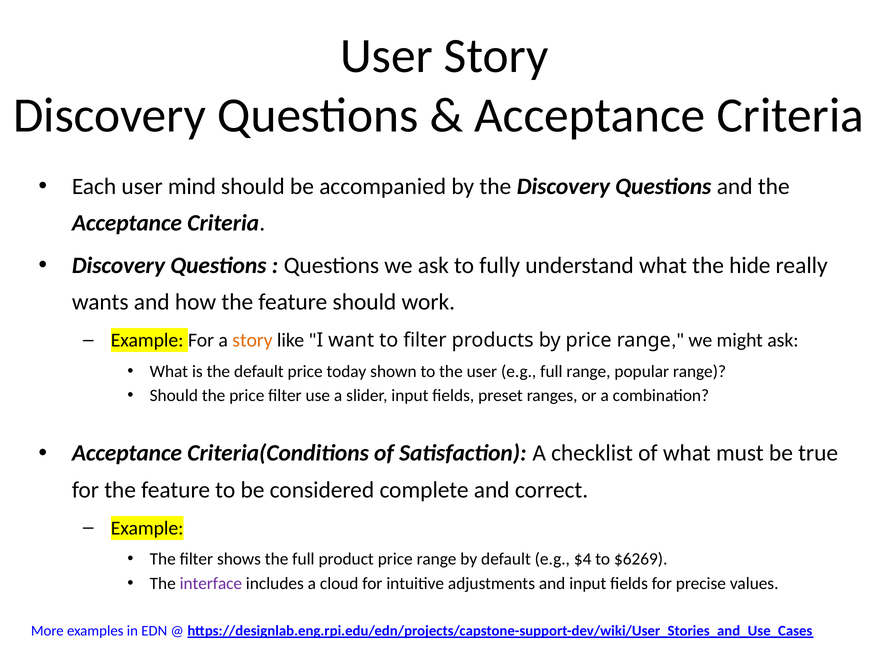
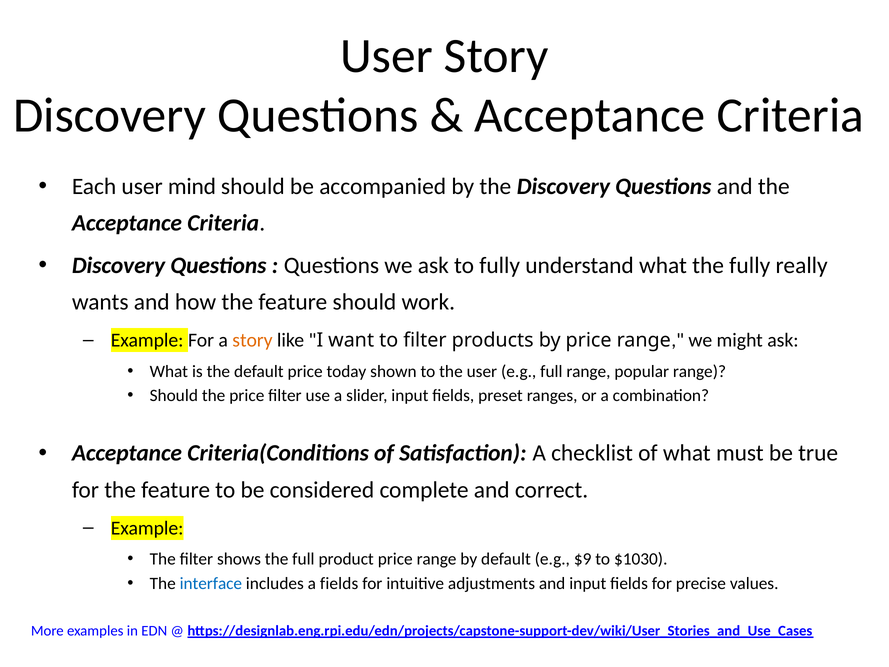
the hide: hide -> fully (750, 265)
$4: $4 -> $9 (583, 559)
$6269: $6269 -> $1030 (641, 559)
interface colour: purple -> blue (211, 583)
a cloud: cloud -> fields (339, 583)
